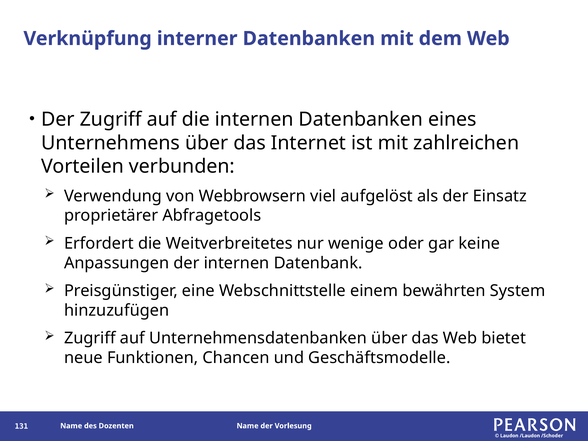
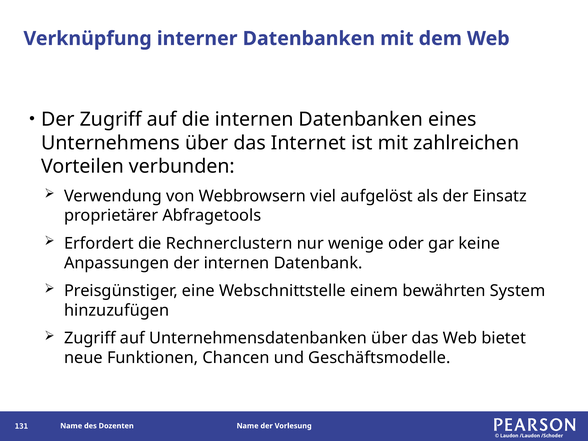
Weitverbreitetes: Weitverbreitetes -> Rechnerclustern (229, 243)
